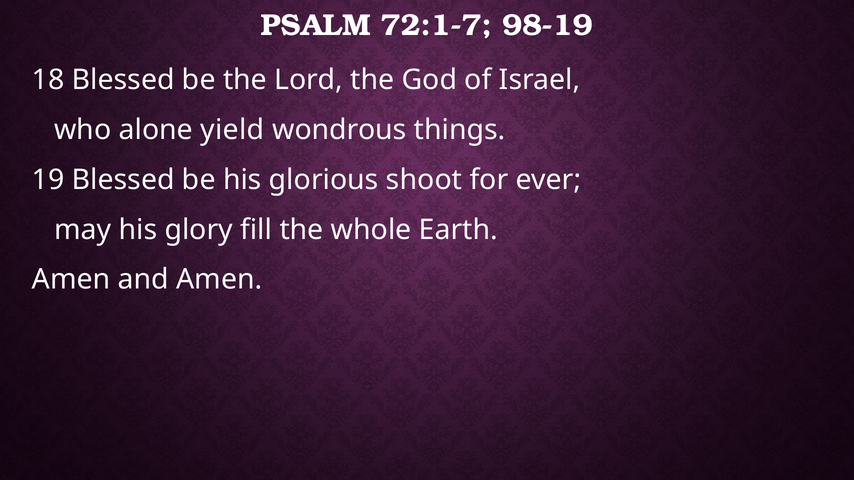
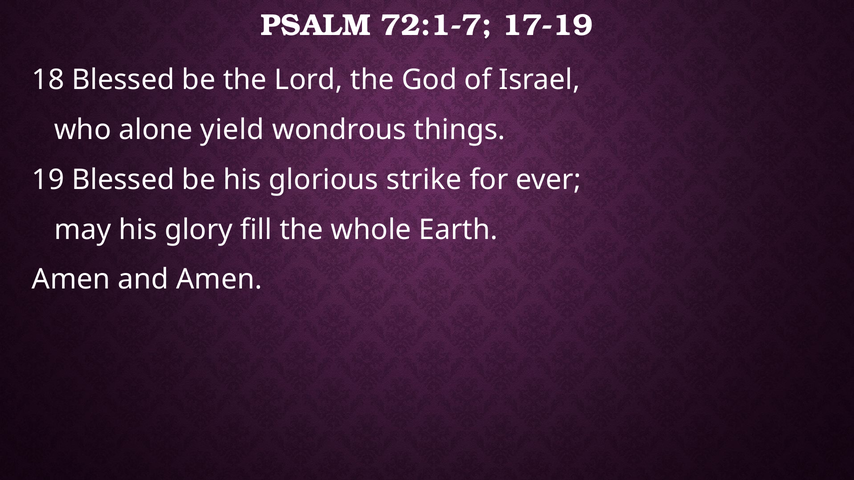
98-19: 98-19 -> 17-19 (547, 25)
shoot: shoot -> strike (424, 180)
